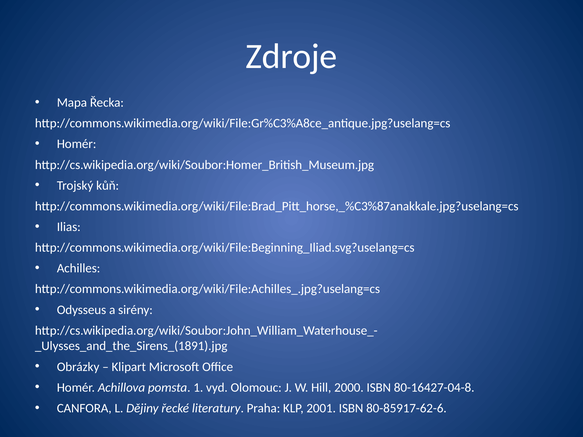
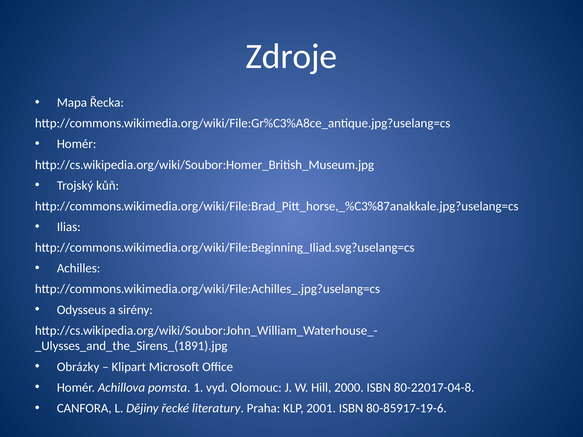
80-16427-04-8: 80-16427-04-8 -> 80-22017-04-8 (434, 388)
80-85917-62-6: 80-85917-62-6 -> 80-85917-19-6 (406, 408)
